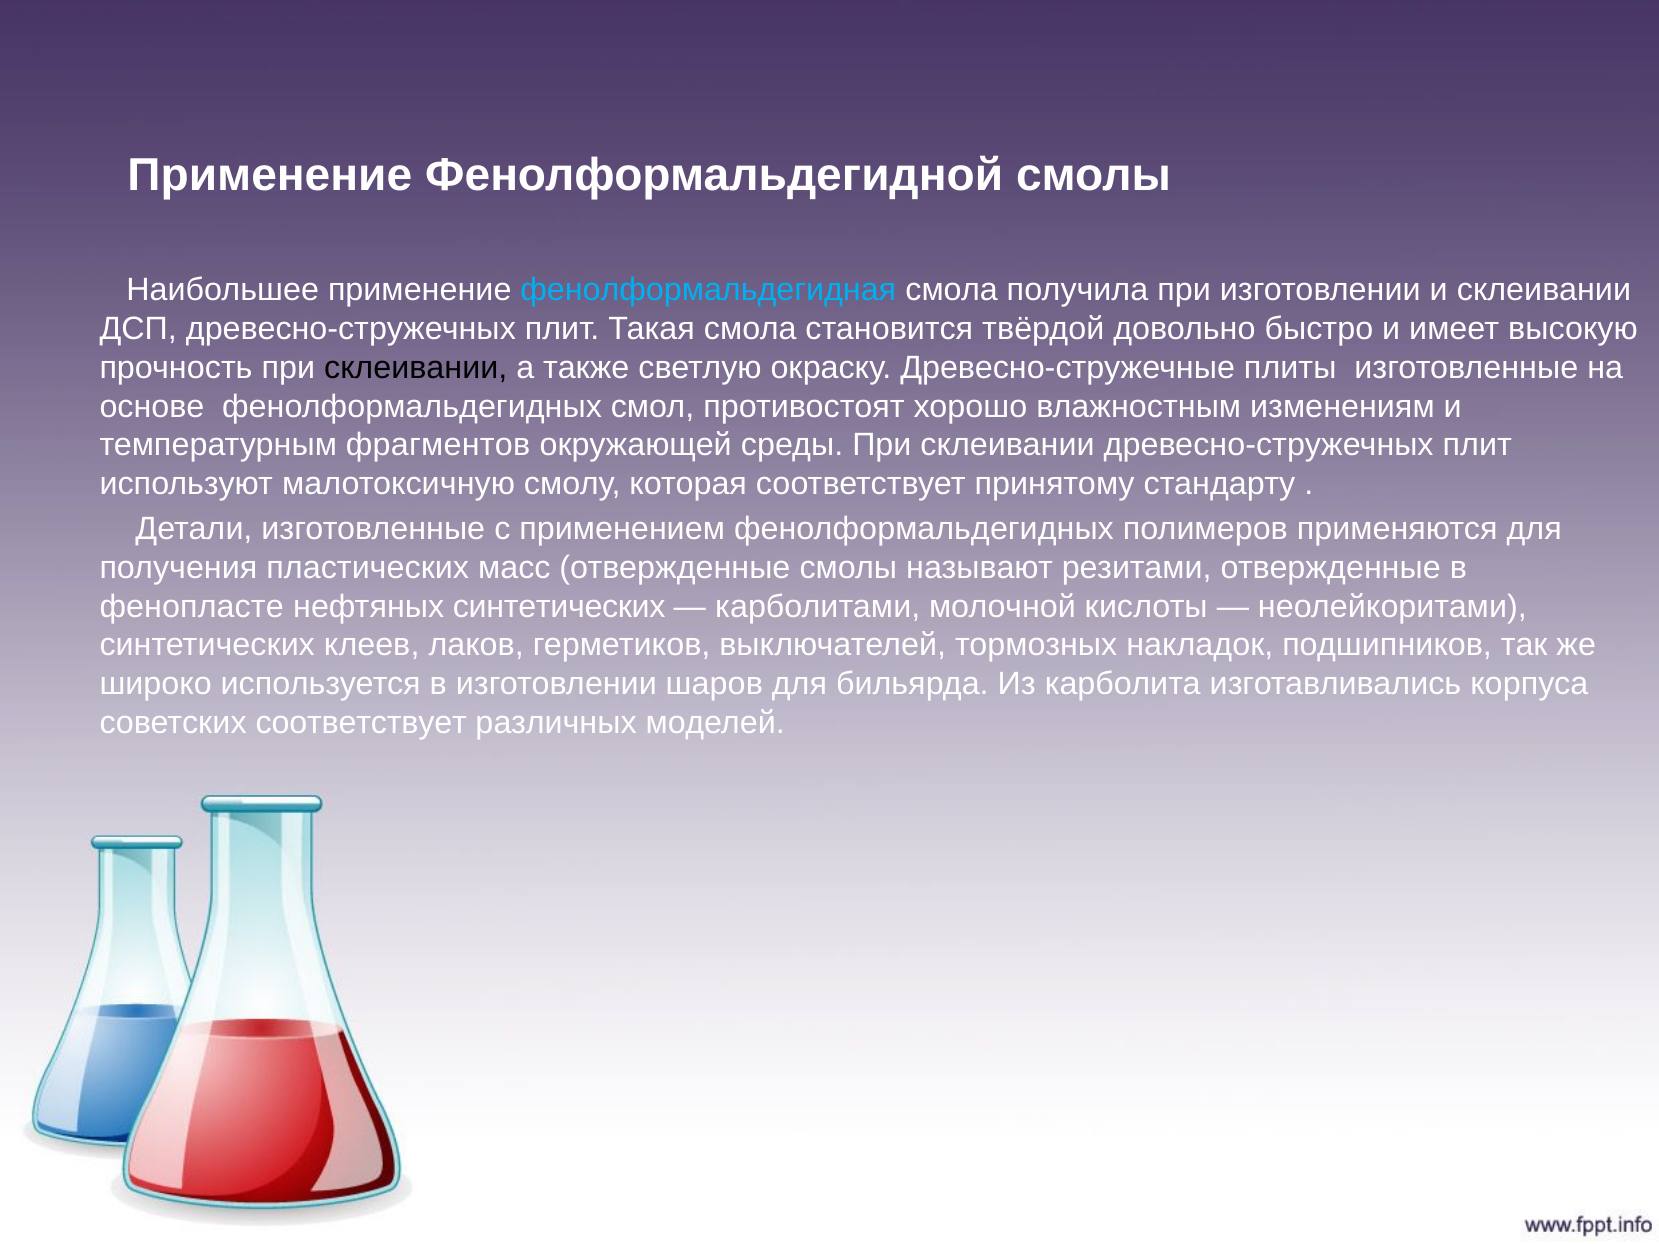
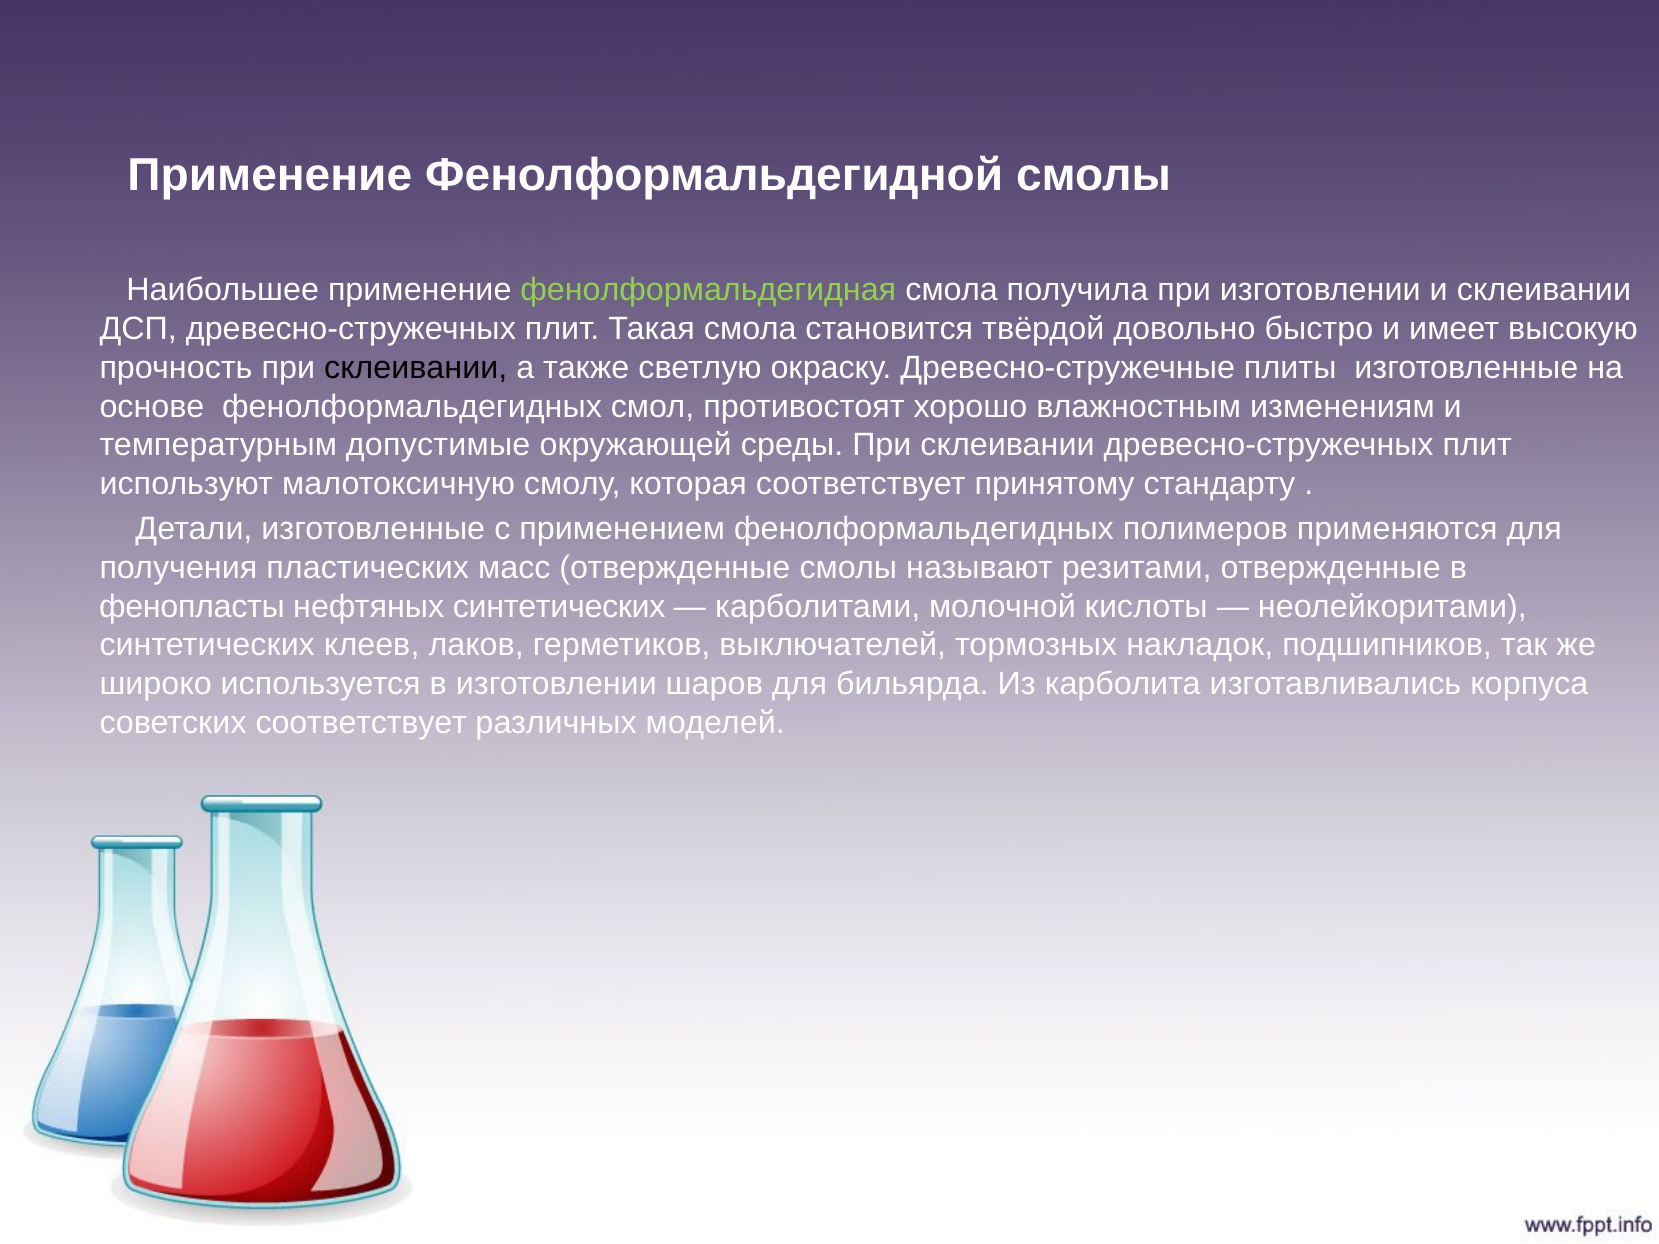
фенолформальдегидная colour: light blue -> light green (708, 290)
фрагментов: фрагментов -> допустимые (438, 445)
фенопласте: фенопласте -> фенопласты (192, 607)
